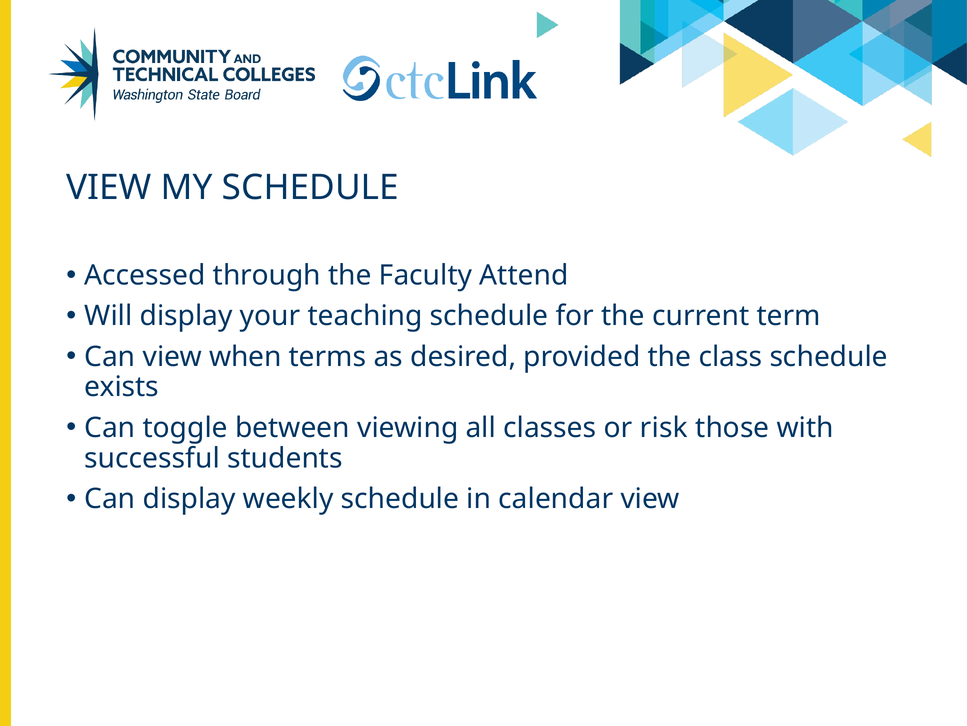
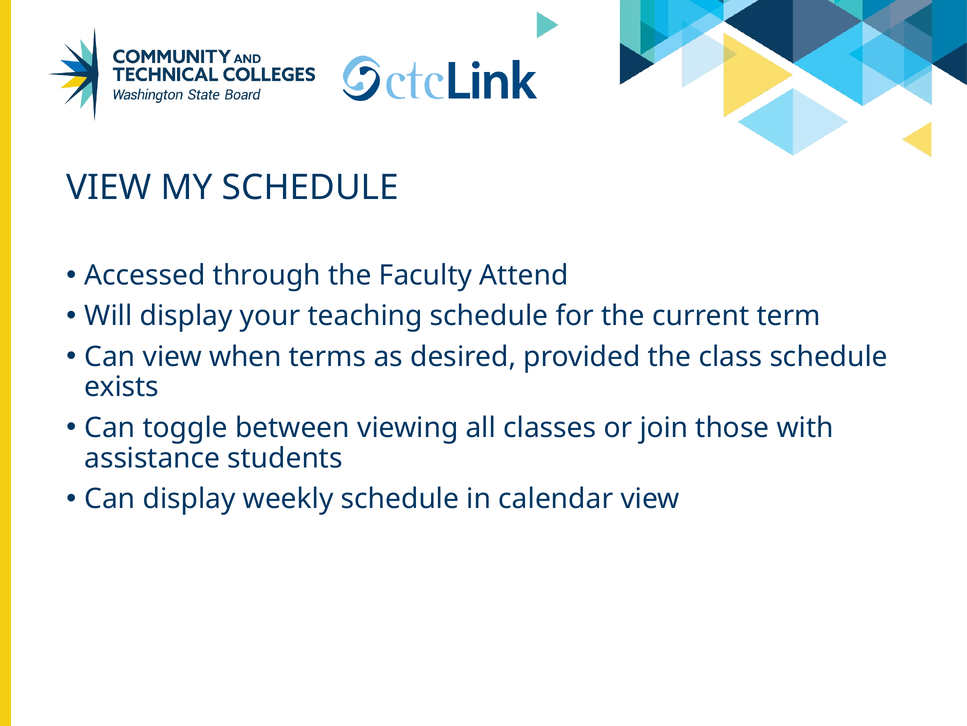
risk: risk -> join (664, 427)
successful: successful -> assistance (152, 458)
